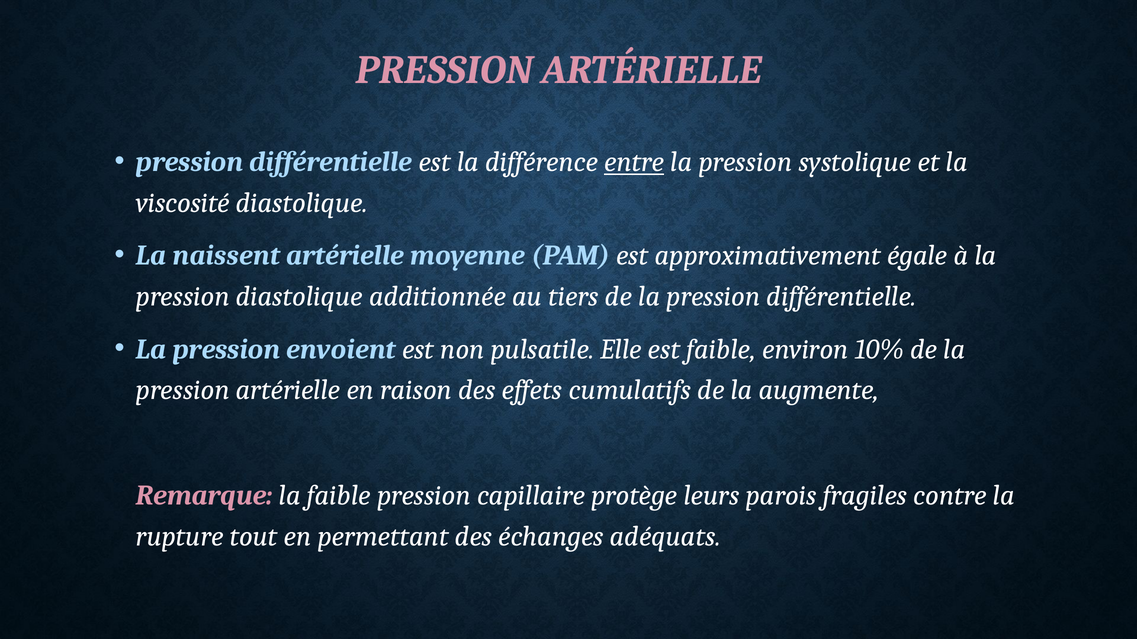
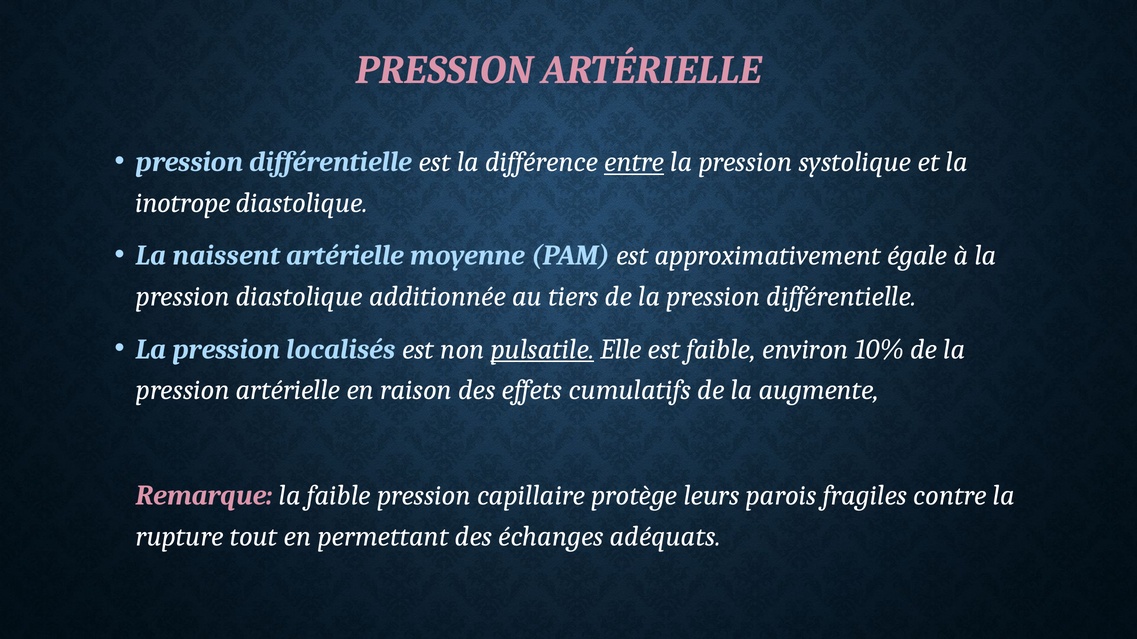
viscosité: viscosité -> inotrope (183, 203)
envoient: envoient -> localisés (341, 349)
pulsatile underline: none -> present (542, 349)
